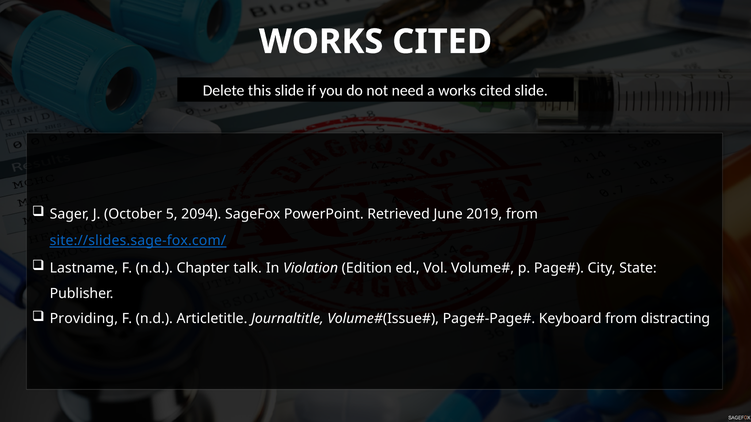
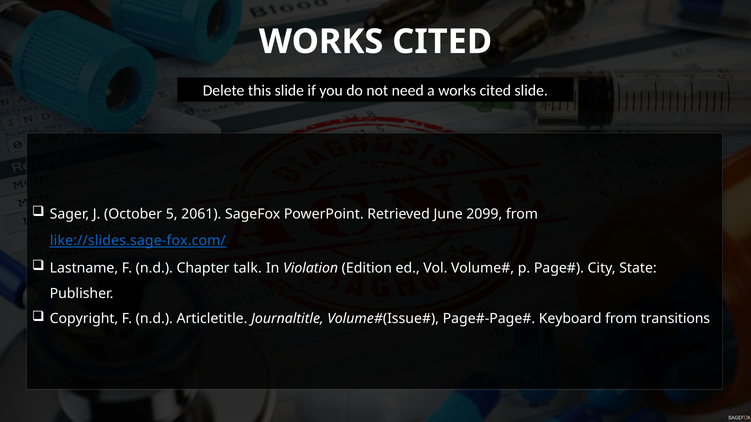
2094: 2094 -> 2061 (201, 214)
2019: 2019 -> 2099 (484, 214)
site://slides.sage-fox.com/: site://slides.sage-fox.com/ -> like://slides.sage-fox.com/ (138, 241)
Providing: Providing -> Copyright (84, 319)
distracting: distracting -> transitions (675, 319)
